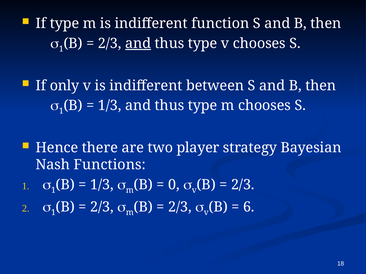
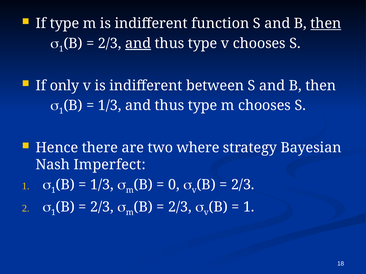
then underline: none -> present (326, 24)
player: player -> where (198, 148)
Functions: Functions -> Imperfect (110, 165)
6: 6 -> 1 (249, 207)
